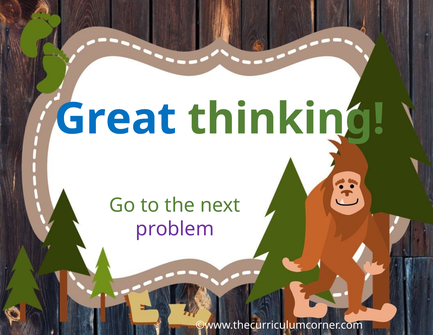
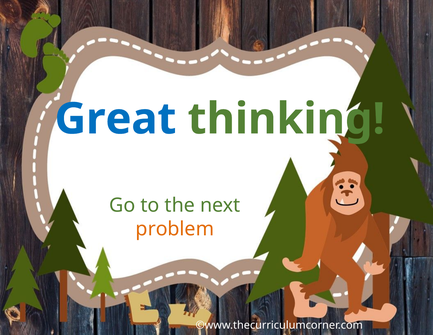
problem colour: purple -> orange (175, 229)
